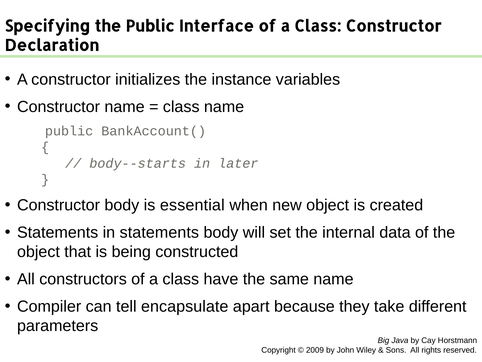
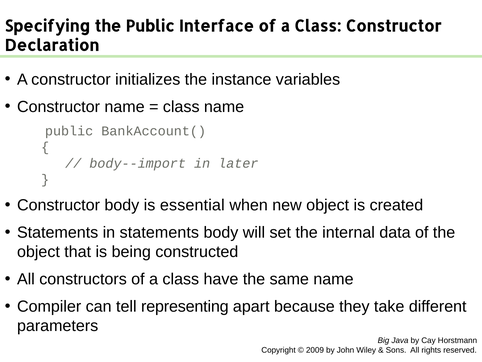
body--starts: body--starts -> body--import (138, 163)
encapsulate: encapsulate -> representing (185, 306)
